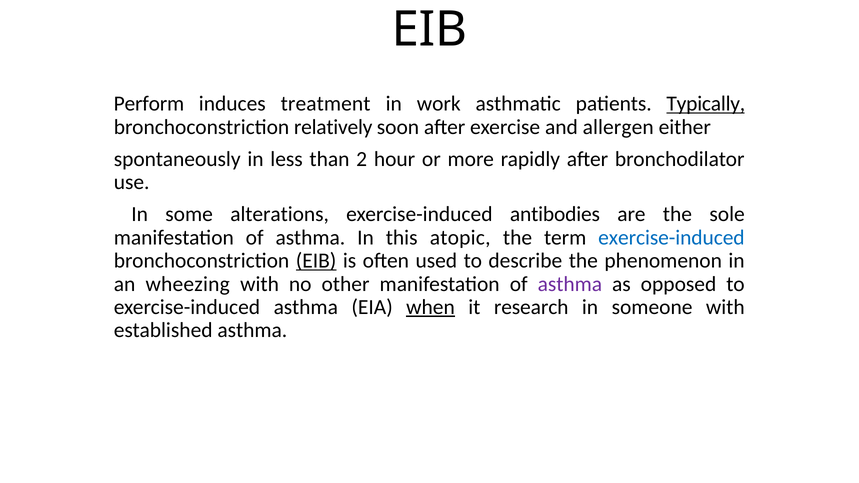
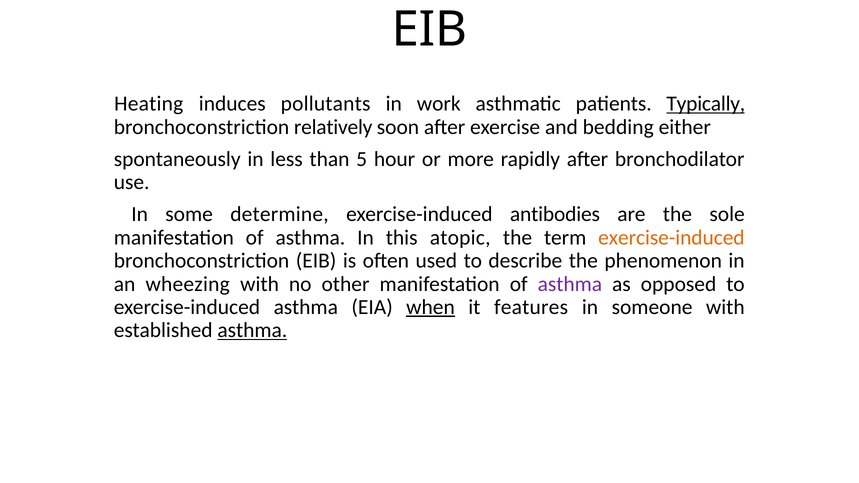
Perform: Perform -> Heating (149, 104)
treatment: treatment -> pollutants (326, 104)
allergen: allergen -> bedding (618, 127)
2: 2 -> 5 (362, 159)
alterations: alterations -> determine (279, 214)
exercise-induced colour: blue -> orange (671, 238)
EIB underline: present -> none (316, 261)
research: research -> features (531, 307)
asthma underline: none -> present (252, 330)
